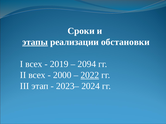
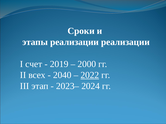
этапы underline: present -> none (35, 42)
реализации обстановки: обстановки -> реализации (125, 42)
І всех: всех -> счет (34, 64)
2094: 2094 -> 2000 (87, 64)
2000: 2000 -> 2040 (62, 75)
